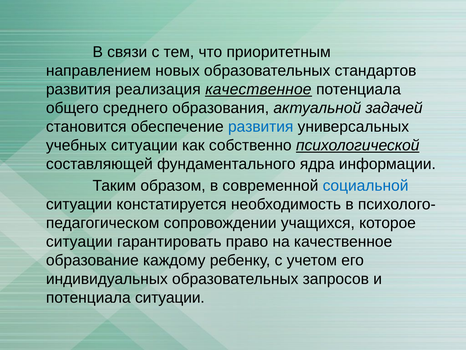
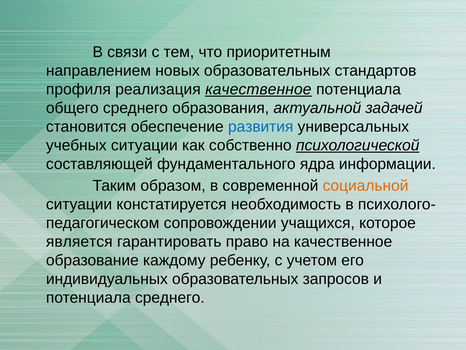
развития: развития -> профиля (78, 89)
социальной colour: blue -> orange (366, 186)
ситуации: ситуации -> является (79, 242)
потенциала ситуации: ситуации -> среднего (170, 297)
